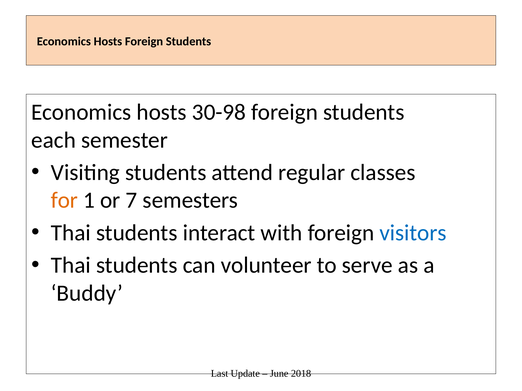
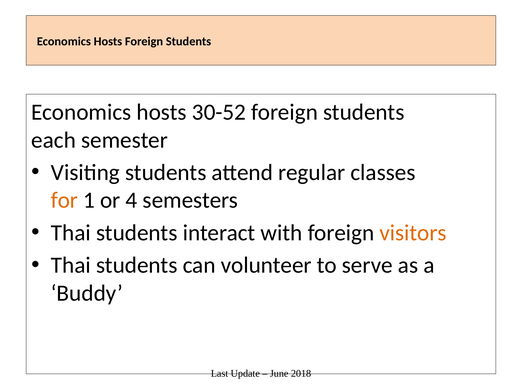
30-98: 30-98 -> 30-52 (219, 112)
7: 7 -> 4 (131, 201)
visitors colour: blue -> orange (413, 233)
